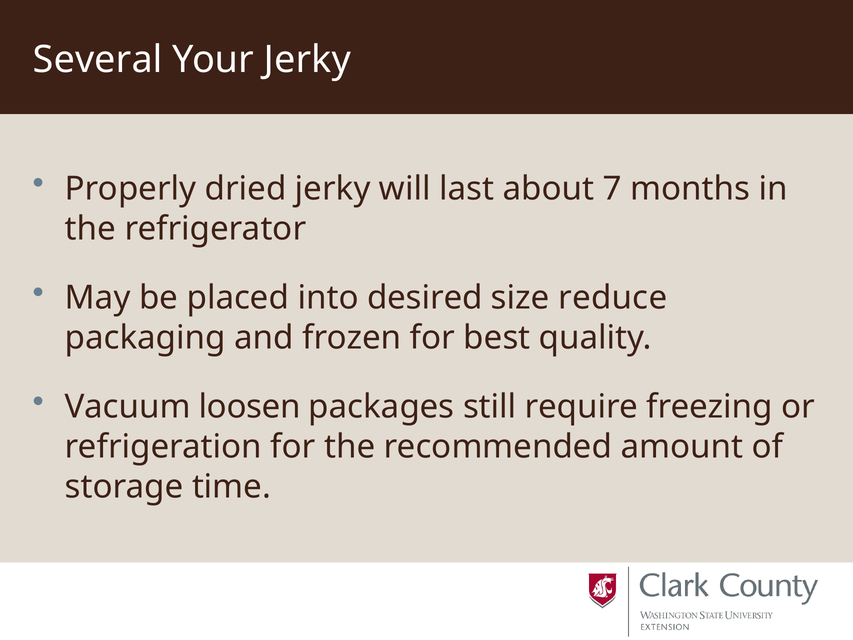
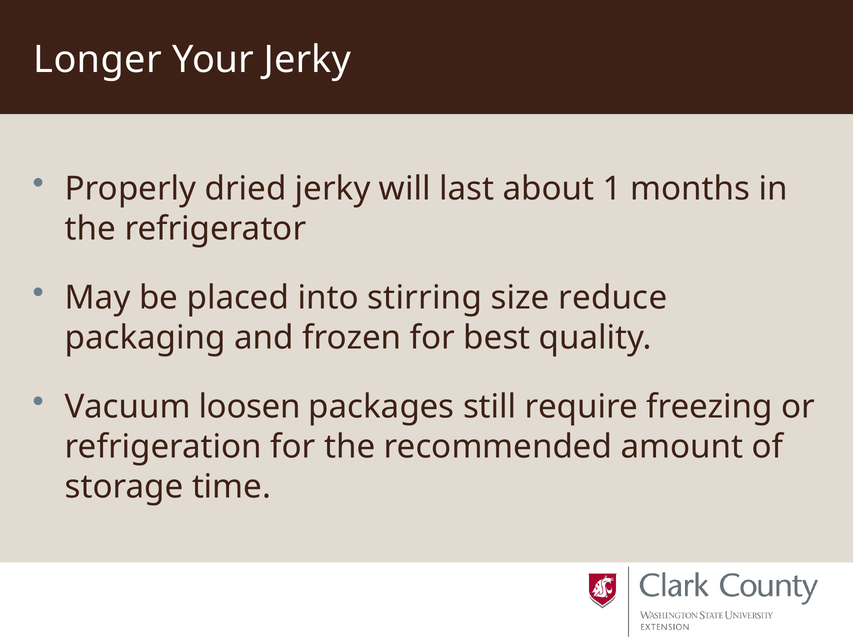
Several: Several -> Longer (98, 60)
7: 7 -> 1 (612, 189)
desired: desired -> stirring (425, 298)
